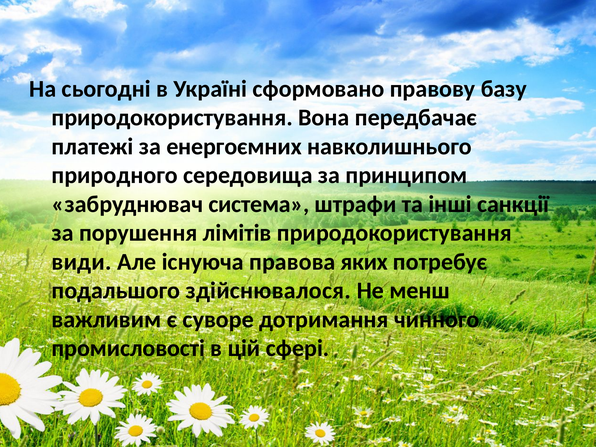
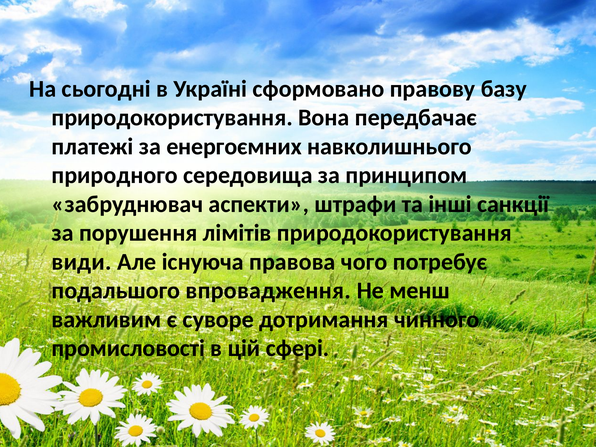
система: система -> аспекти (259, 204)
яких: яких -> чого (364, 262)
здійснювалося: здійснювалося -> впровадження (268, 291)
